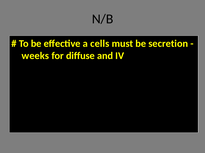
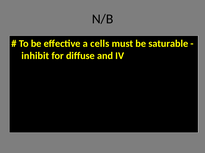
secretion: secretion -> saturable (168, 44)
weeks: weeks -> inhibit (35, 56)
